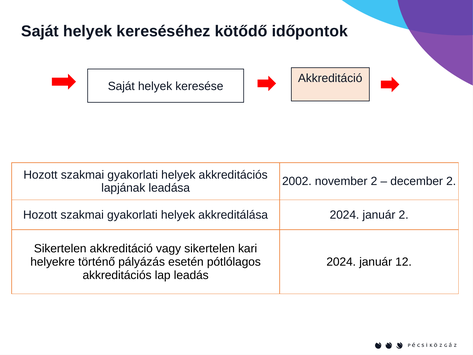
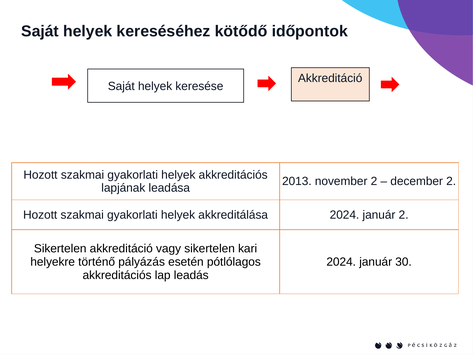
2002: 2002 -> 2013 (297, 181)
12: 12 -> 30 (404, 262)
